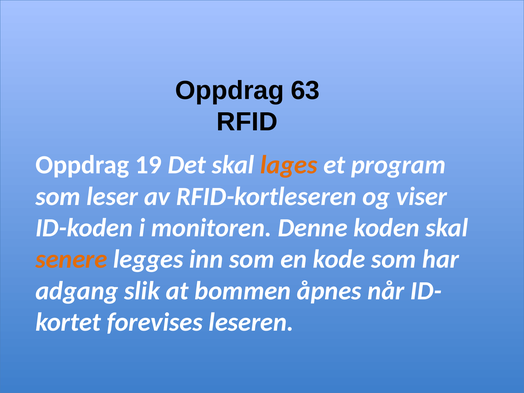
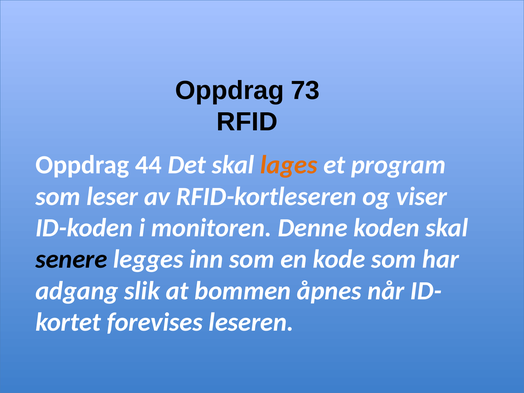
63: 63 -> 73 (305, 90)
19: 19 -> 44 (148, 165)
senere colour: orange -> black (71, 259)
